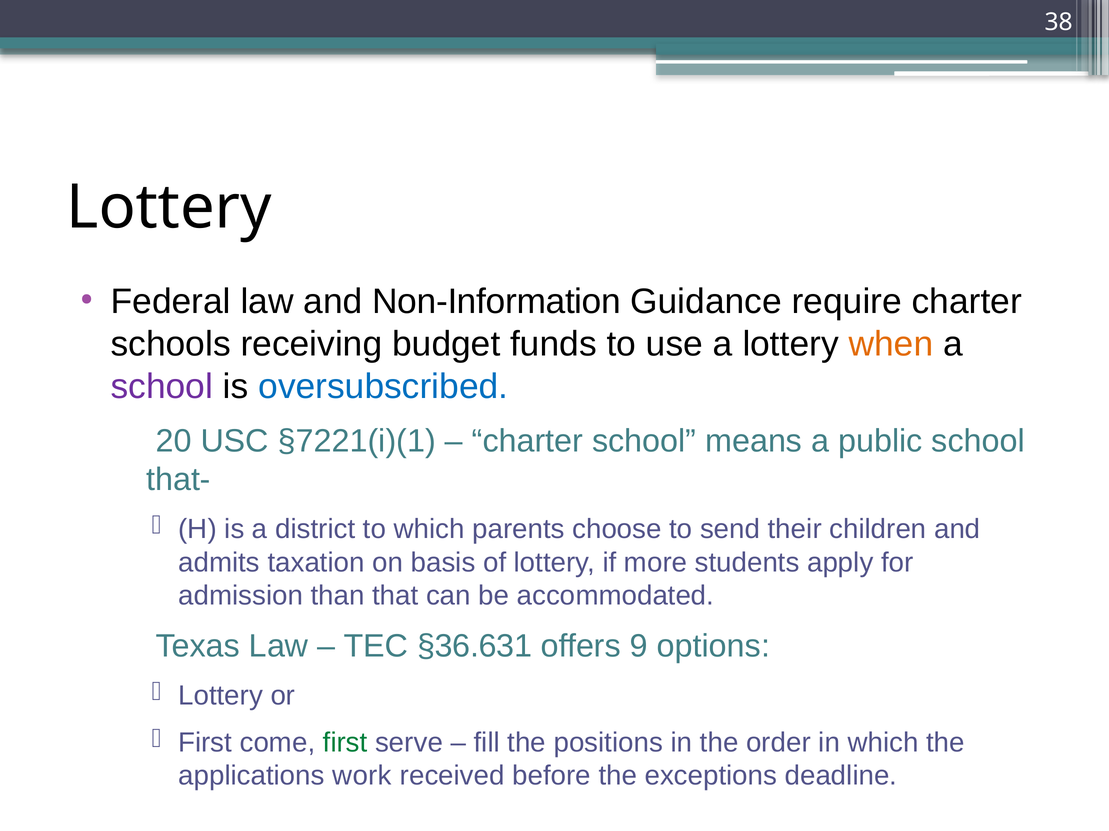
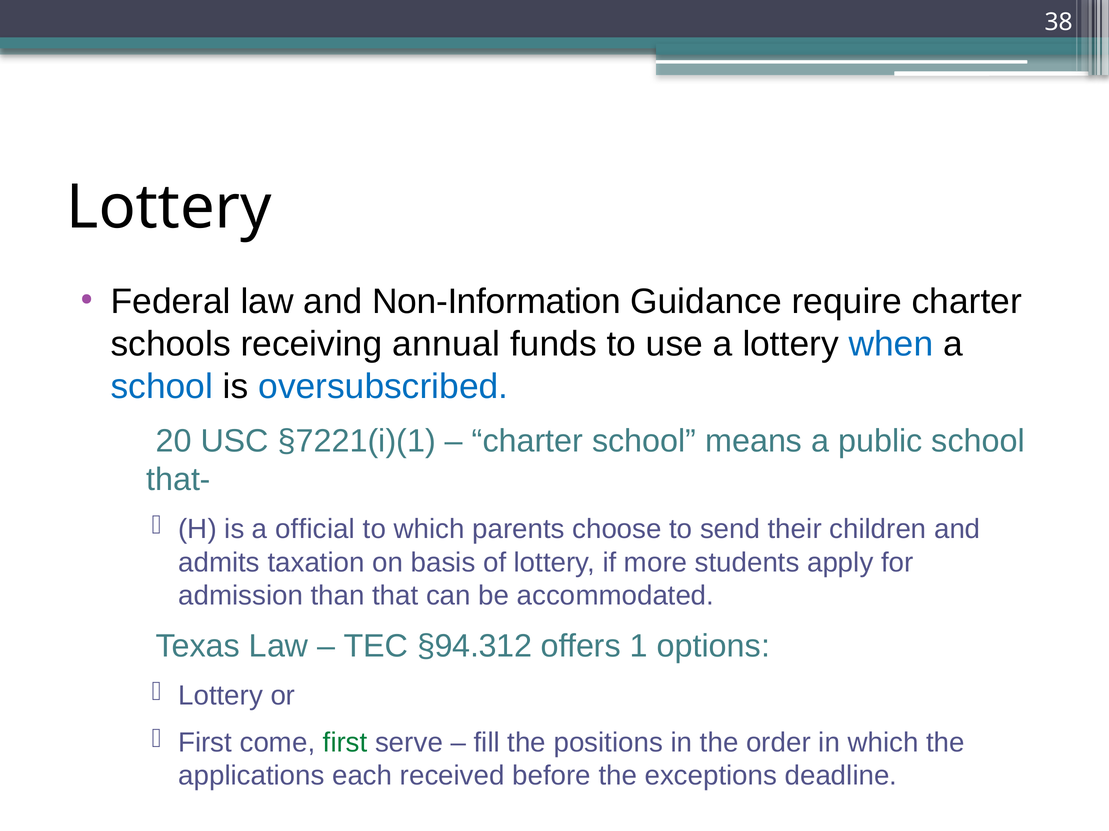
budget: budget -> annual (446, 344)
when colour: orange -> blue (891, 344)
school colour: purple -> blue (162, 387)
district: district -> official (315, 530)
§36.631: §36.631 -> §94.312 (475, 646)
9: 9 -> 1 (639, 646)
work: work -> each (362, 776)
